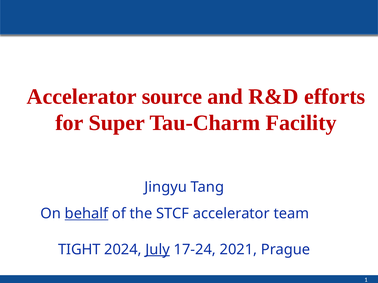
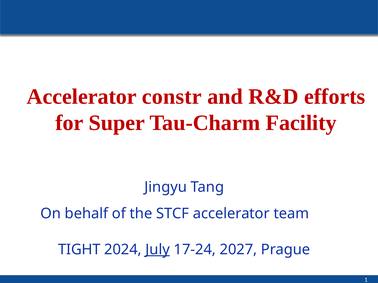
source: source -> constr (172, 97)
behalf underline: present -> none (86, 214)
2021: 2021 -> 2027 (238, 250)
